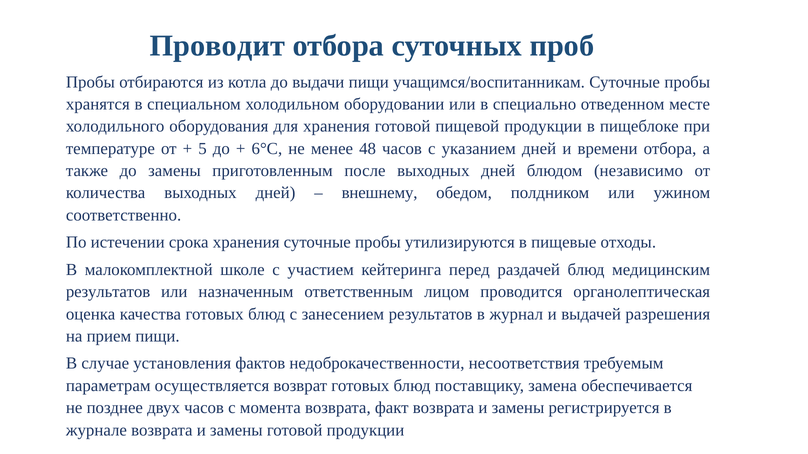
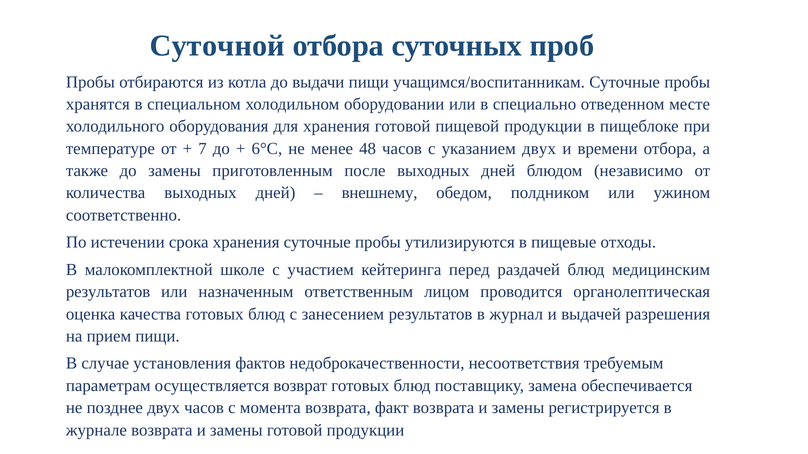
Проводит: Проводит -> Суточной (217, 46)
5: 5 -> 7 (203, 149)
указанием дней: дней -> двух (539, 149)
